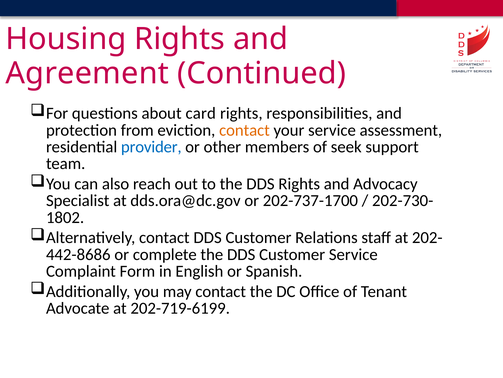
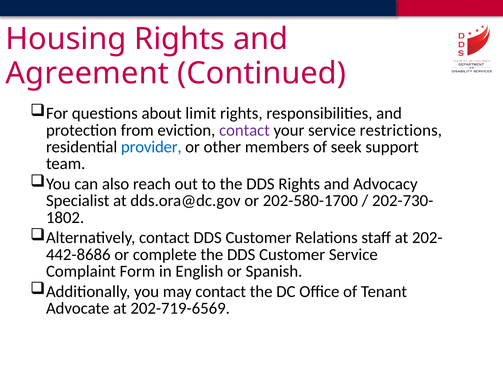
card: card -> limit (201, 113)
contact colour: orange -> purple (244, 130)
assessment: assessment -> restrictions (401, 130)
202-737-1700: 202-737-1700 -> 202-580-1700 (310, 200)
202-719-6199: 202-719-6199 -> 202-719-6569 (180, 308)
